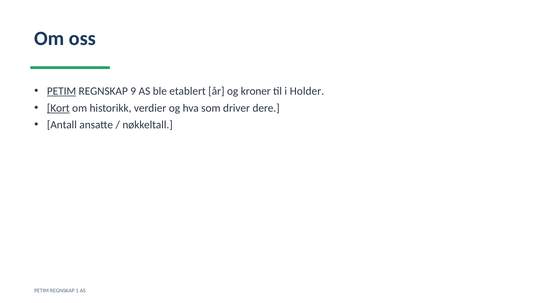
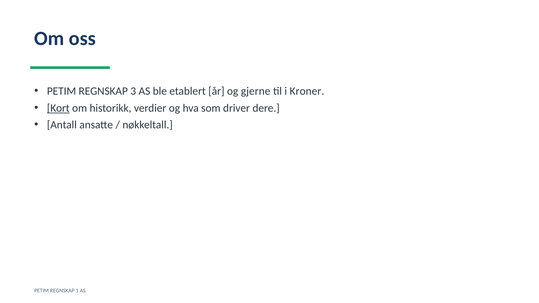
PETIM underline: present -> none (62, 91)
9: 9 -> 3 (133, 91)
kroner: kroner -> gjerne (256, 91)
Holder: Holder -> Kroner (307, 91)
